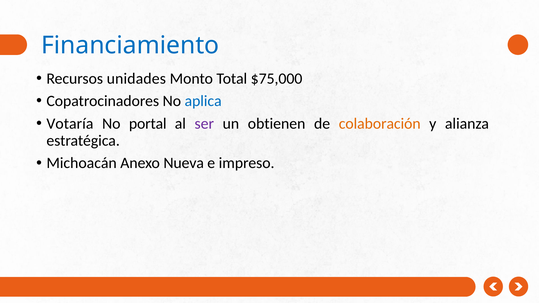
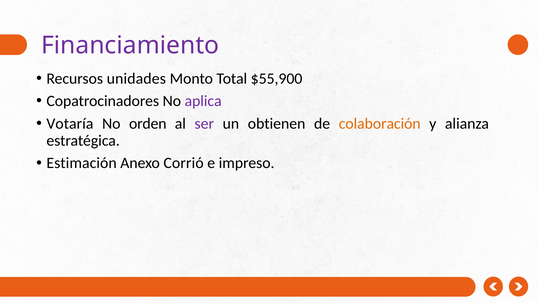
Financiamiento colour: blue -> purple (130, 45)
$75,000: $75,000 -> $55,900 (277, 79)
aplica colour: blue -> purple (203, 101)
portal: portal -> orden (148, 124)
Michoacán: Michoacán -> Estimación (82, 163)
Nueva: Nueva -> Corrió (184, 163)
